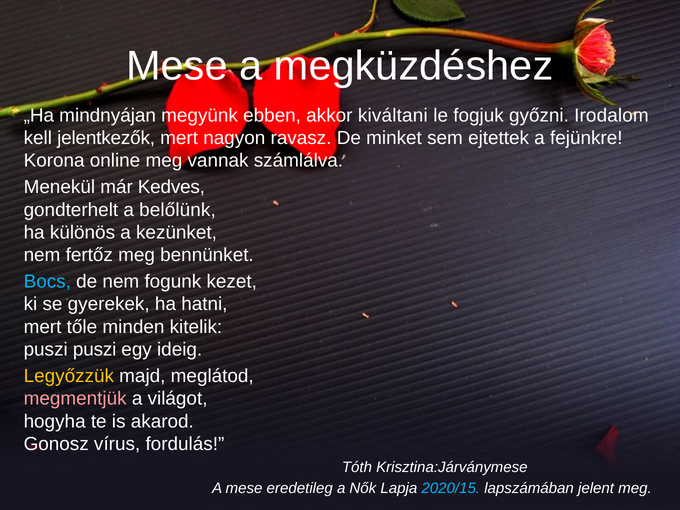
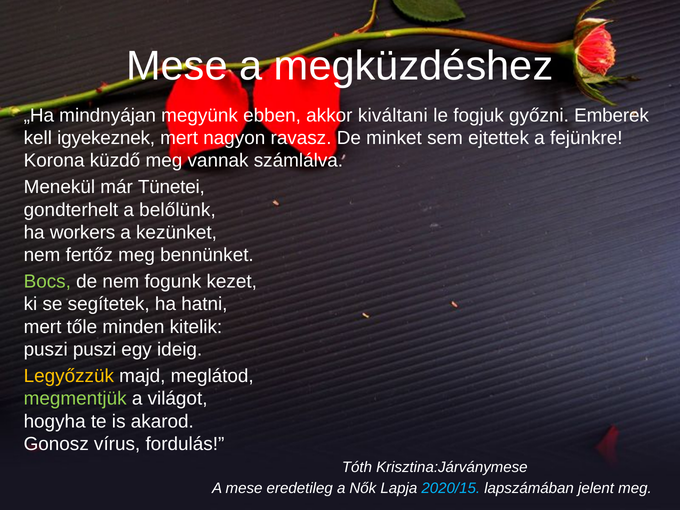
Irodalom: Irodalom -> Emberek (612, 115)
jelentkezők: jelentkezők -> igyekeznek (106, 138)
online: online -> küzdő (115, 161)
Kedves: Kedves -> Tünetei (171, 187)
különös: különös -> workers (83, 232)
Bocs colour: light blue -> light green (47, 282)
gyerekek: gyerekek -> segítetek (109, 304)
megmentjük colour: pink -> light green (75, 399)
